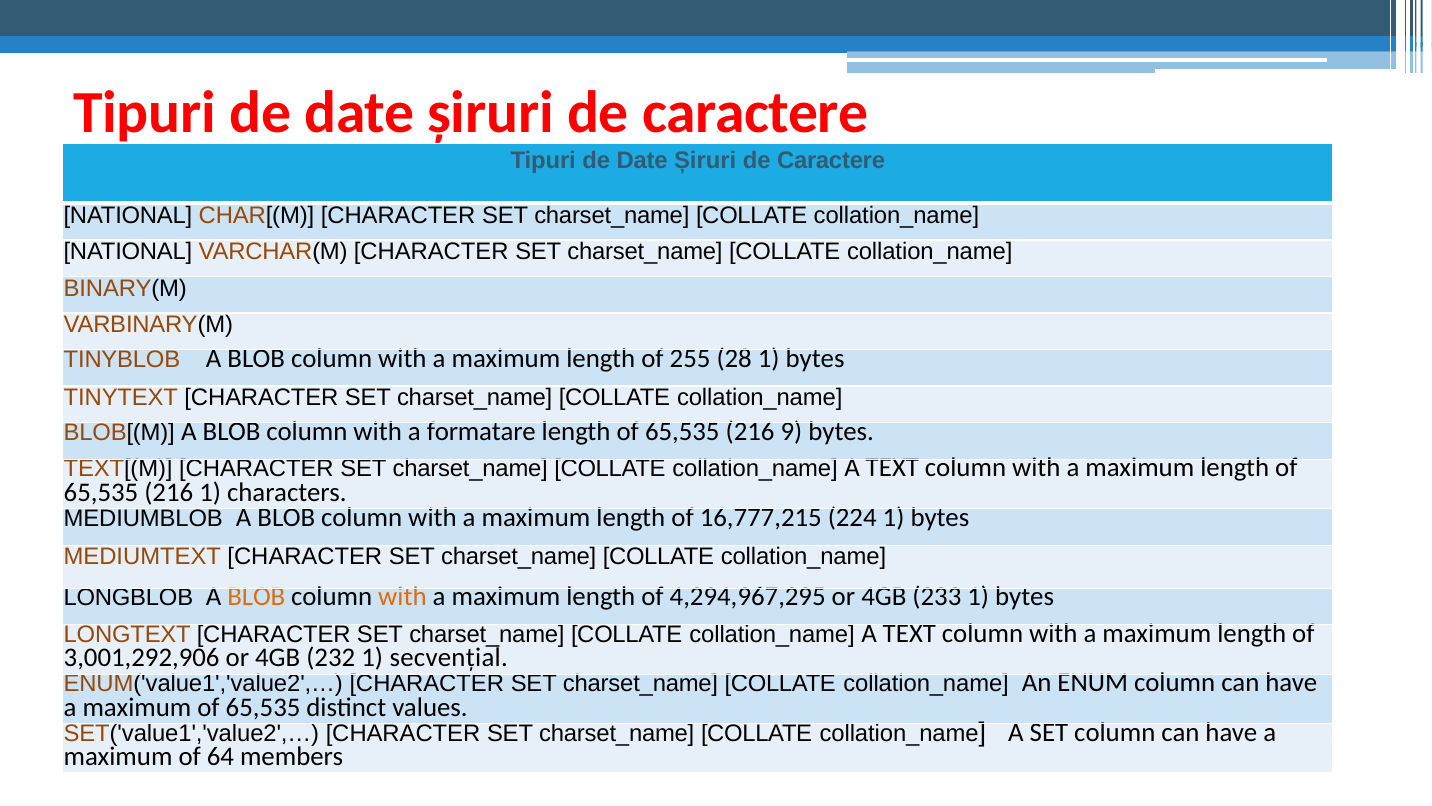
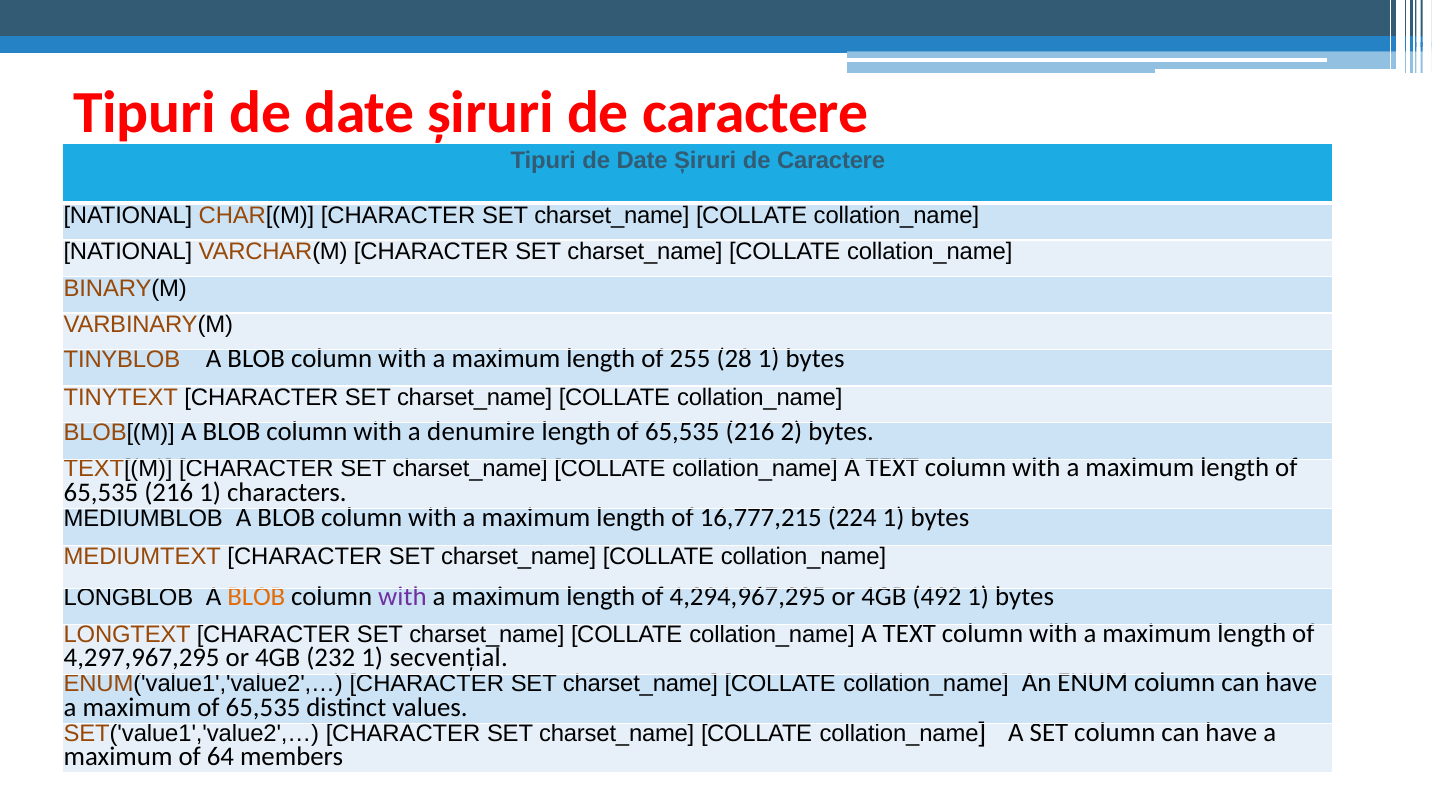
formatare: formatare -> denumire (481, 431)
9: 9 -> 2 (791, 431)
with colour: orange -> purple (402, 596)
233: 233 -> 492 (937, 596)
3,001,292,906: 3,001,292,906 -> 4,297,967,295 (142, 658)
